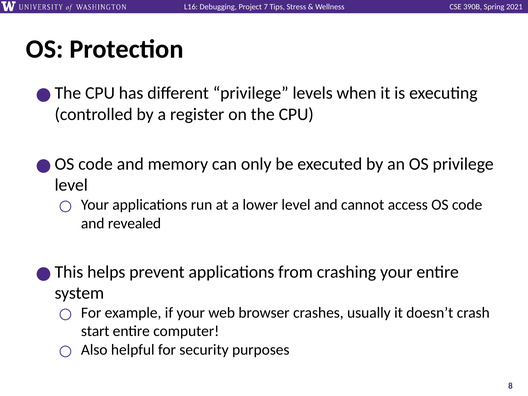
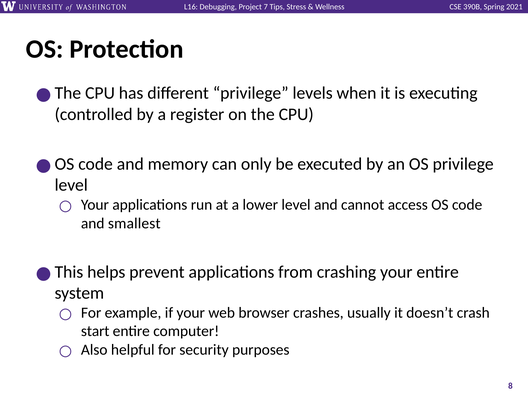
revealed: revealed -> smallest (134, 223)
